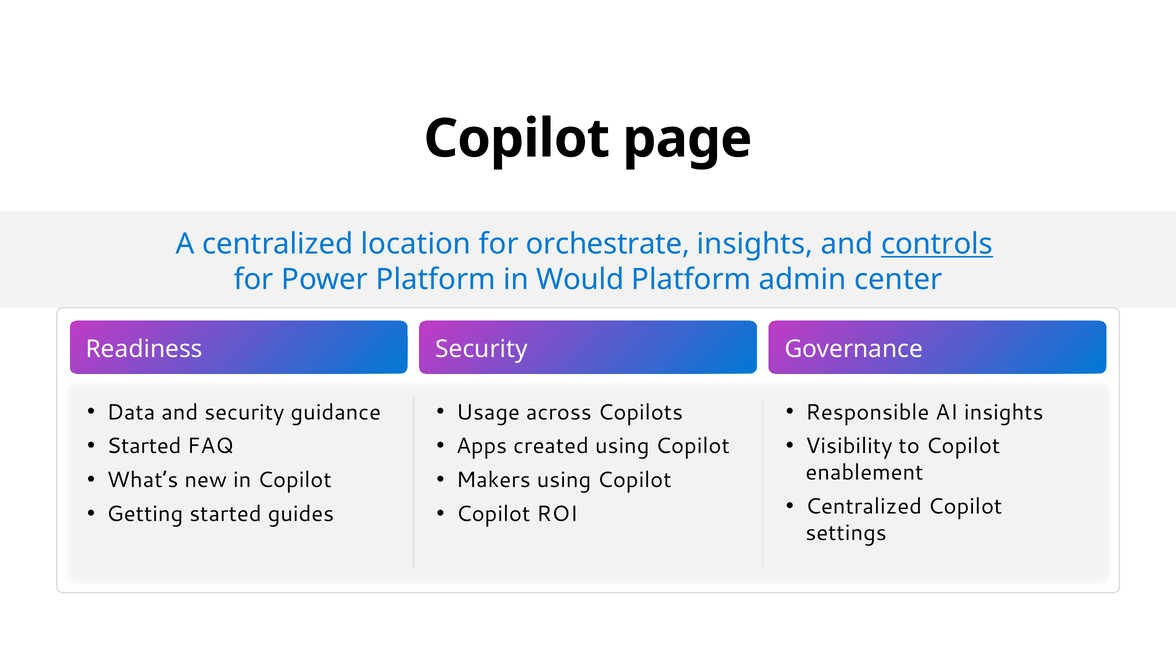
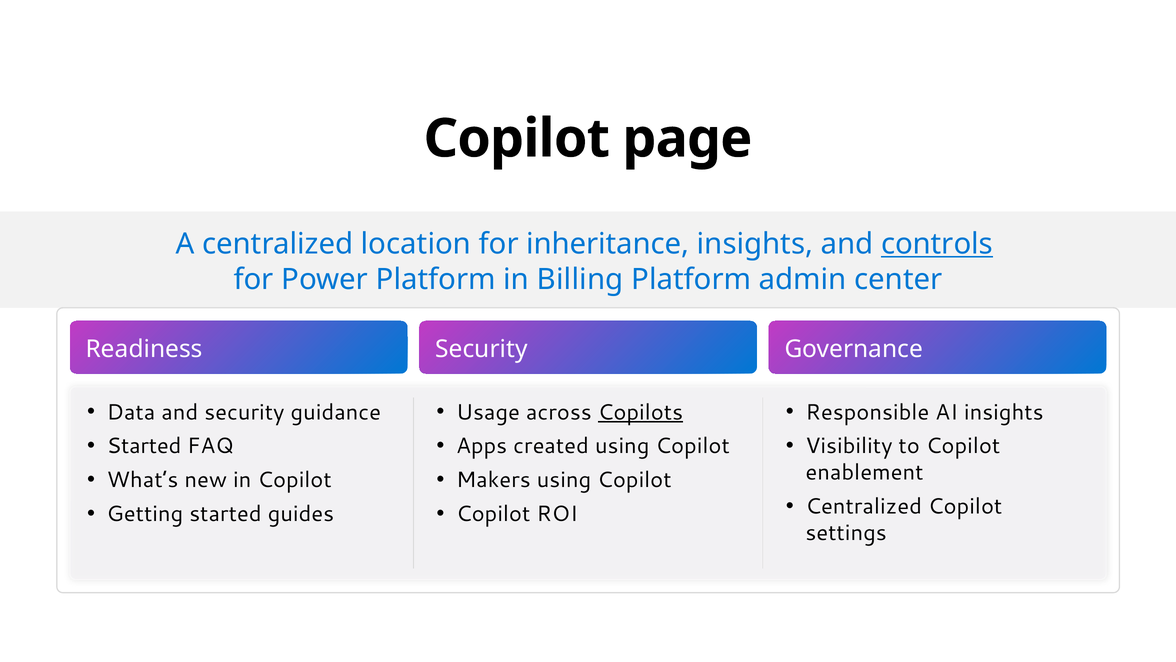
orchestrate: orchestrate -> inheritance (608, 244)
Would: Would -> Billing (580, 279)
Copilots underline: none -> present (640, 412)
